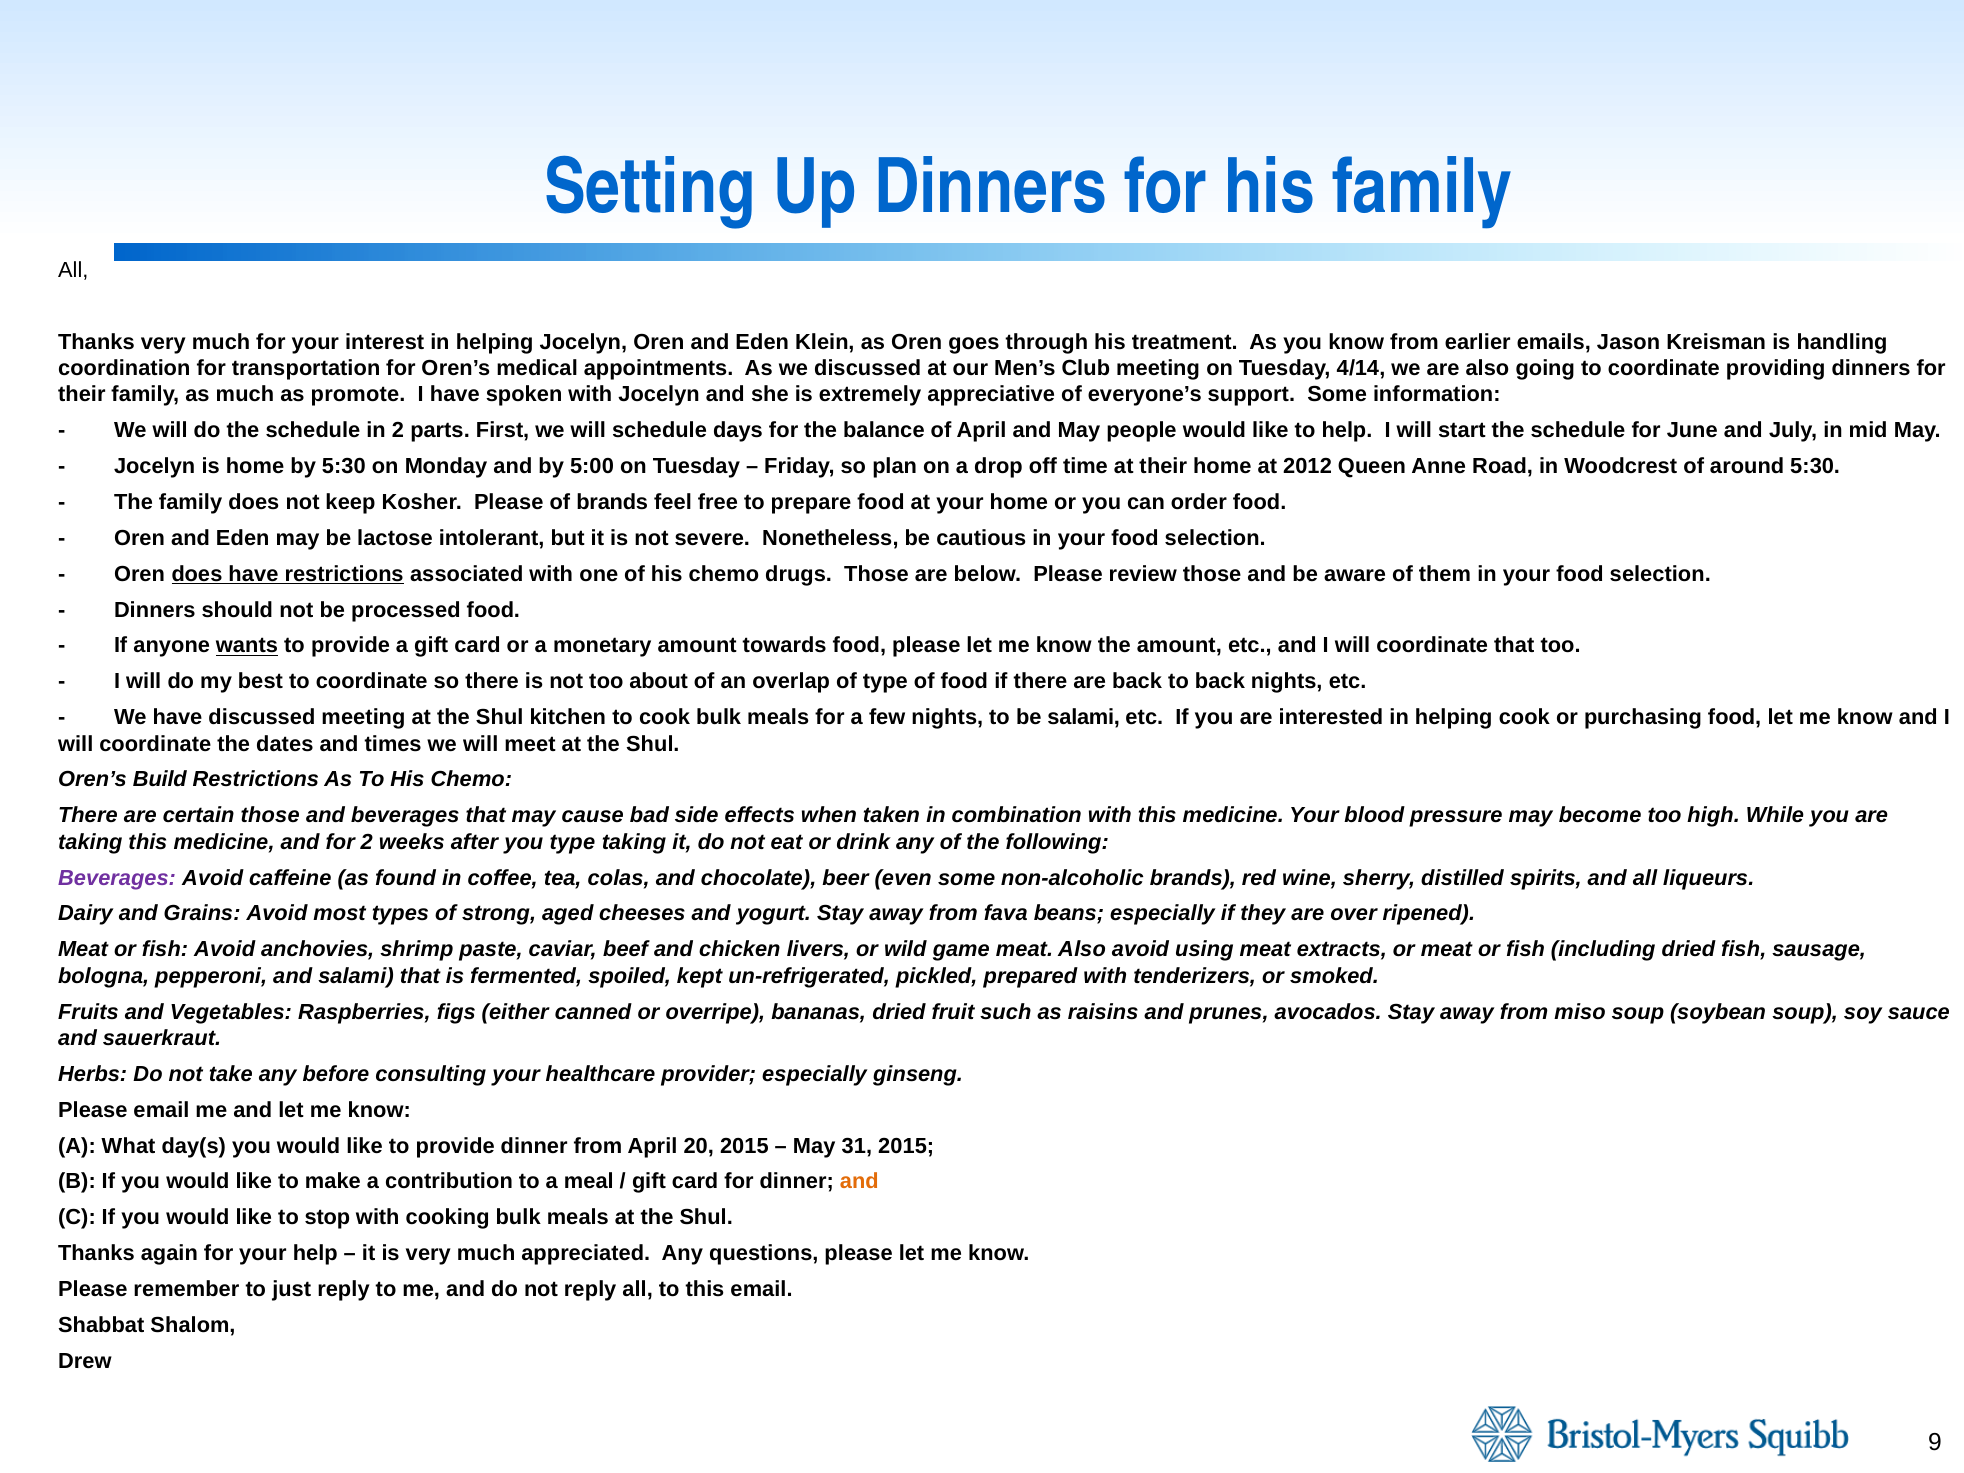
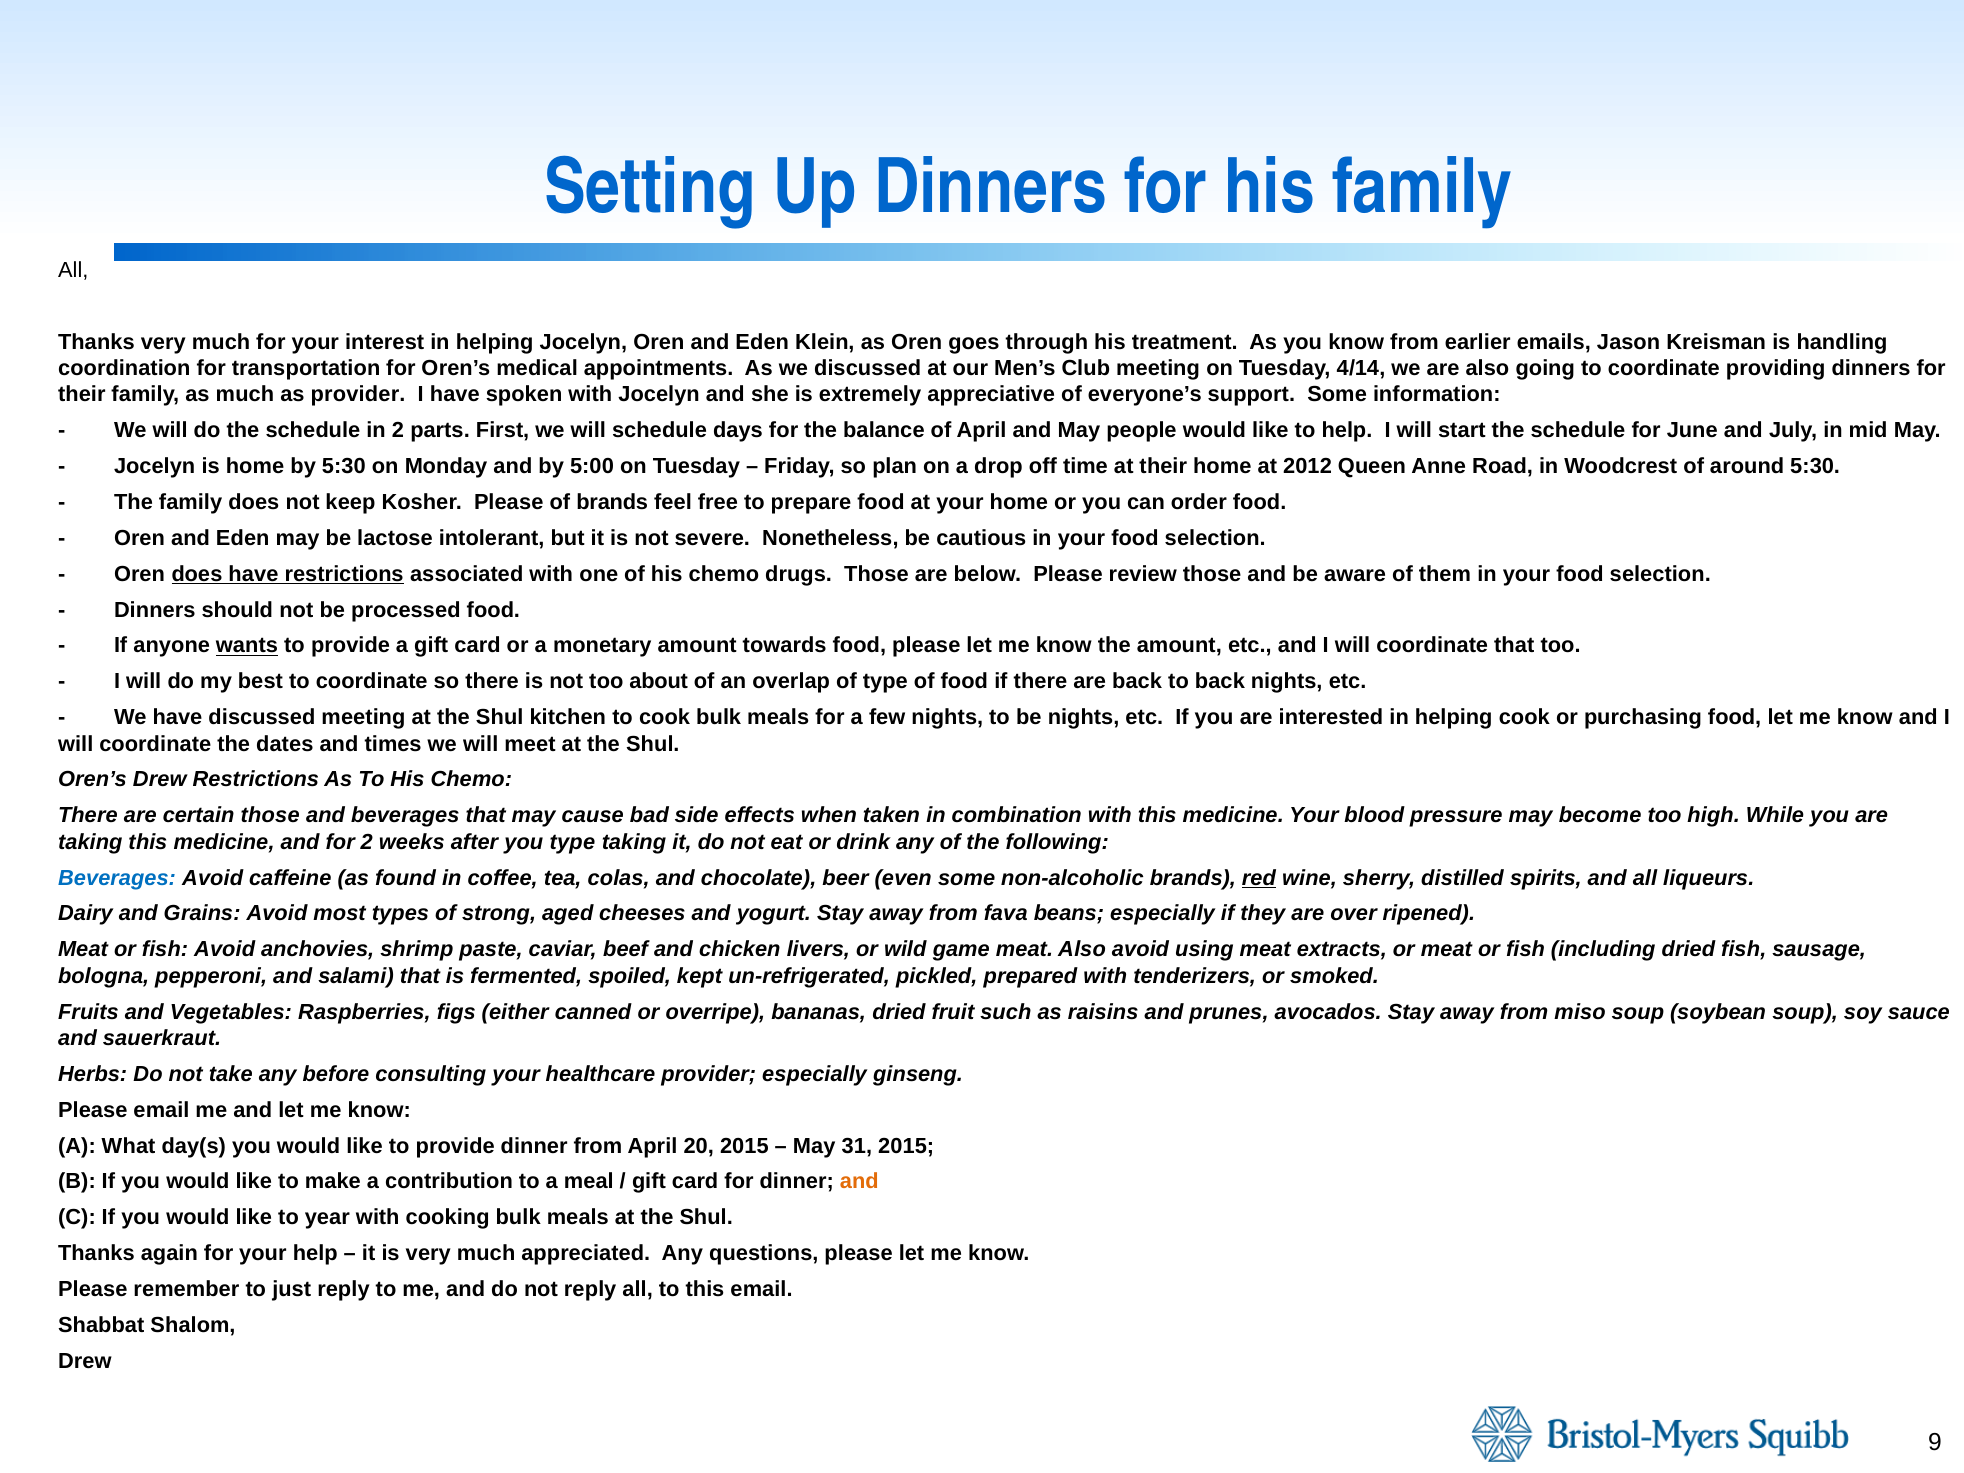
as promote: promote -> provider (358, 394)
be salami: salami -> nights (1084, 718)
Oren’s Build: Build -> Drew (160, 780)
Beverages colour: purple -> blue (117, 878)
red underline: none -> present (1259, 878)
stop: stop -> year (327, 1218)
